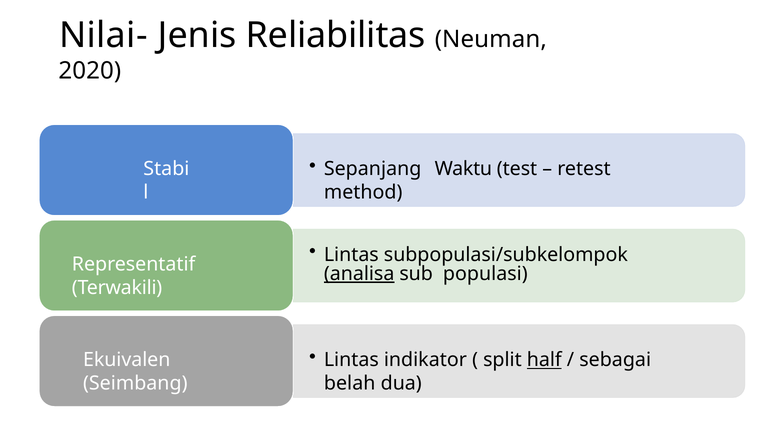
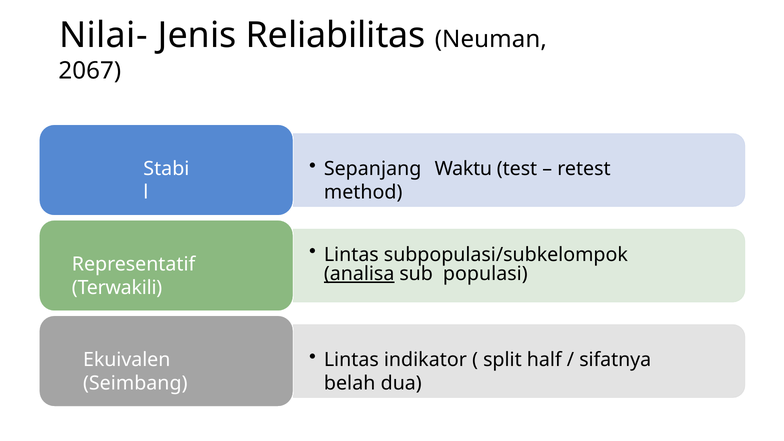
2020: 2020 -> 2067 (90, 71)
half underline: present -> none (544, 360)
sebagai: sebagai -> sifatnya (615, 360)
